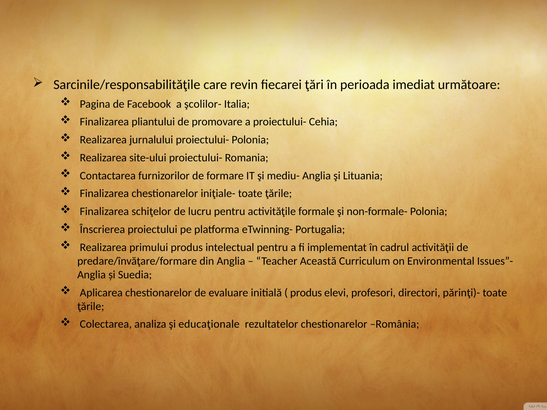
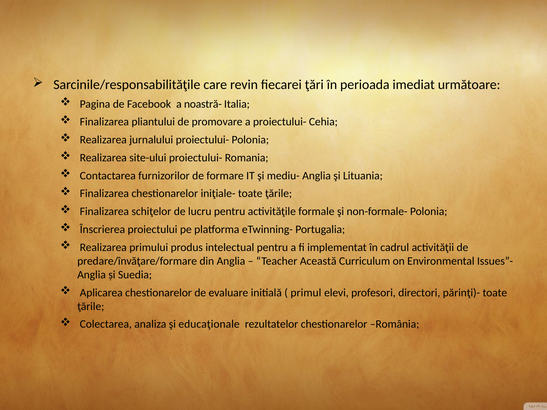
şcolilor-: şcolilor- -> noastră- (203, 104)
produs: produs -> primul (306, 293)
